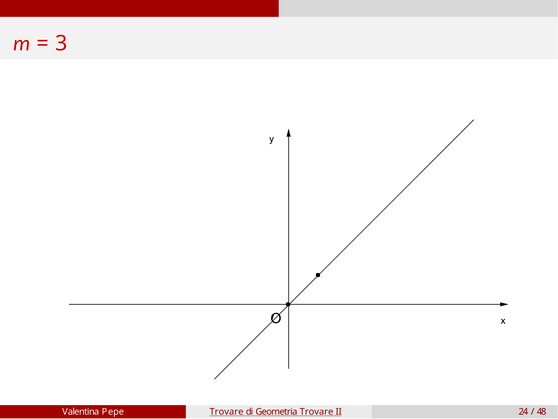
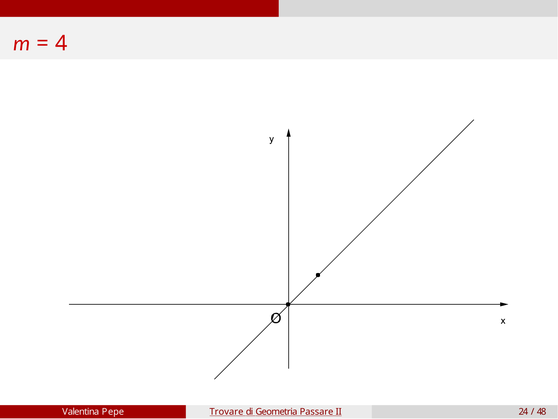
3: 3 -> 4 (61, 43)
Geometria Trovare: Trovare -> Passare (317, 412)
